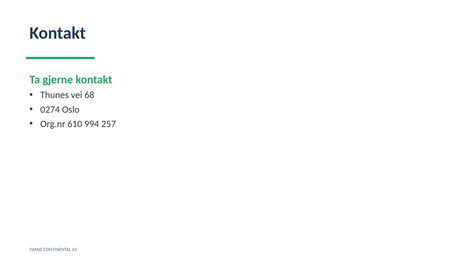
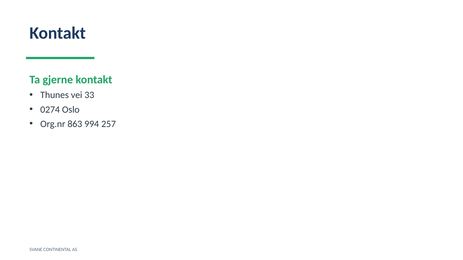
68: 68 -> 33 (89, 95)
610: 610 -> 863 (75, 124)
